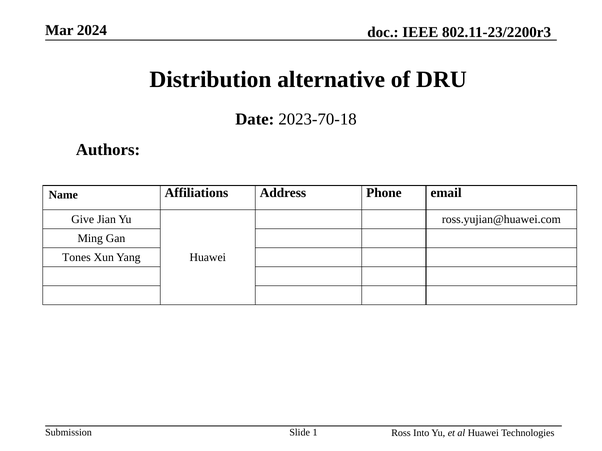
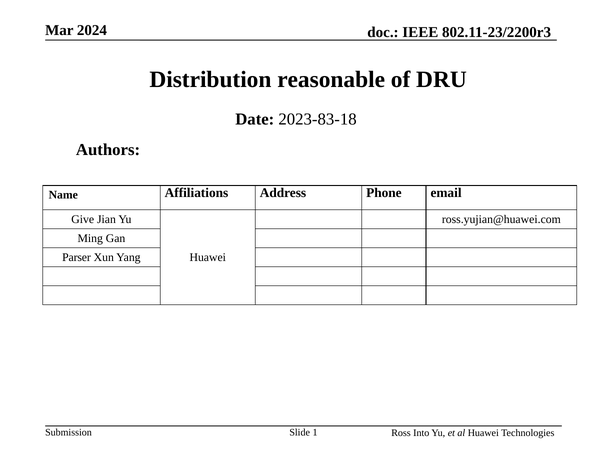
alternative: alternative -> reasonable (331, 80)
2023-70-18: 2023-70-18 -> 2023-83-18 (318, 120)
Tones: Tones -> Parser (76, 258)
